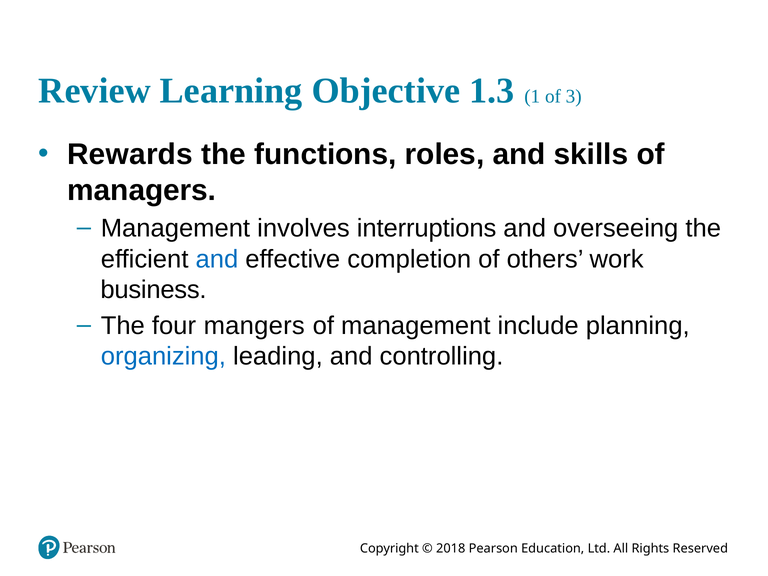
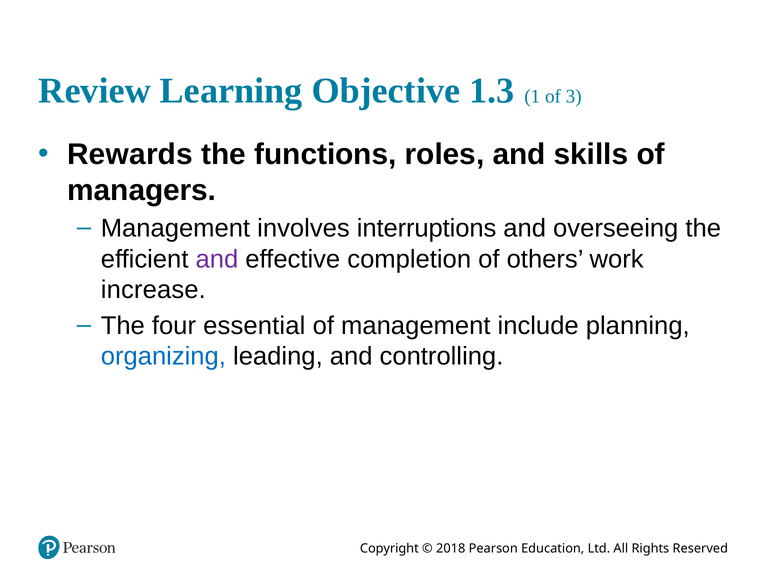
and colour: blue -> purple (217, 259)
business: business -> increase (153, 290)
mangers: mangers -> essential (254, 326)
